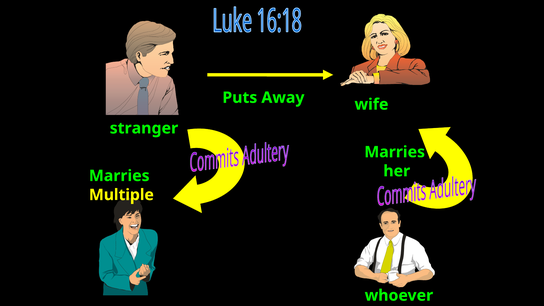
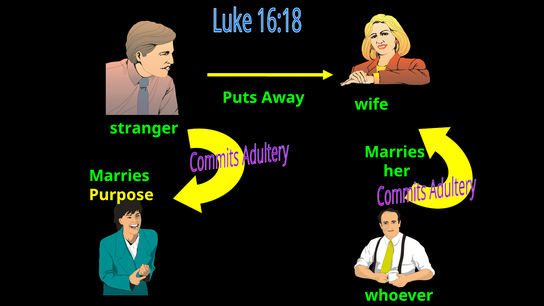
Multiple: Multiple -> Purpose (121, 195)
